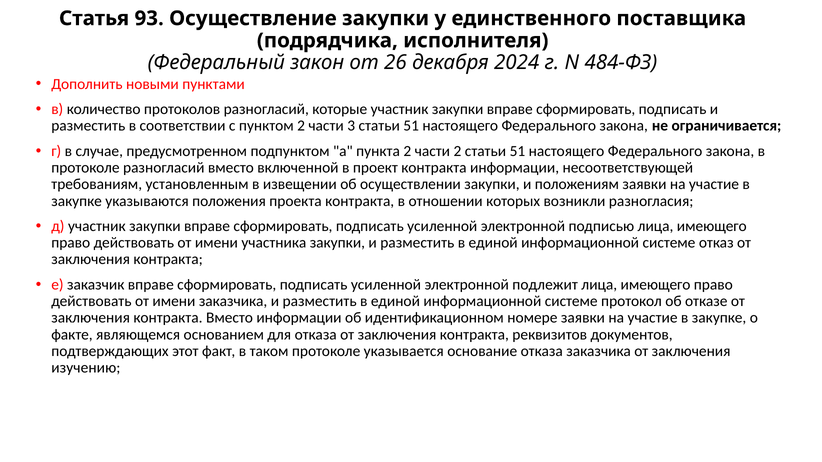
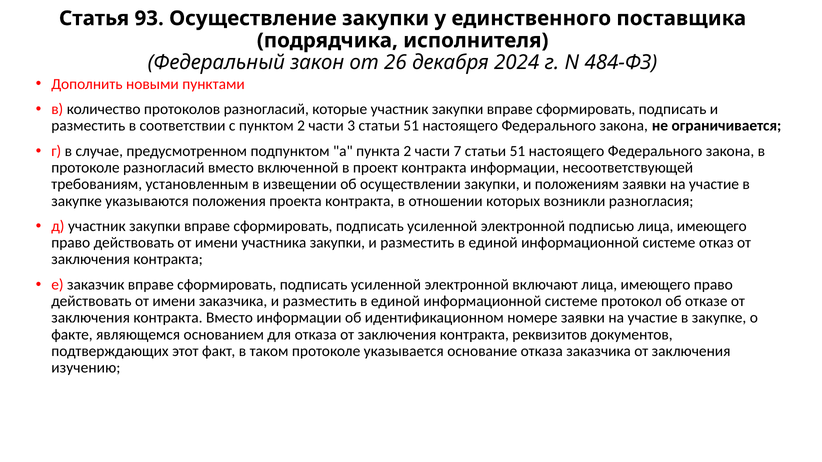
части 2: 2 -> 7 (457, 151)
подлежит: подлежит -> включают (545, 285)
